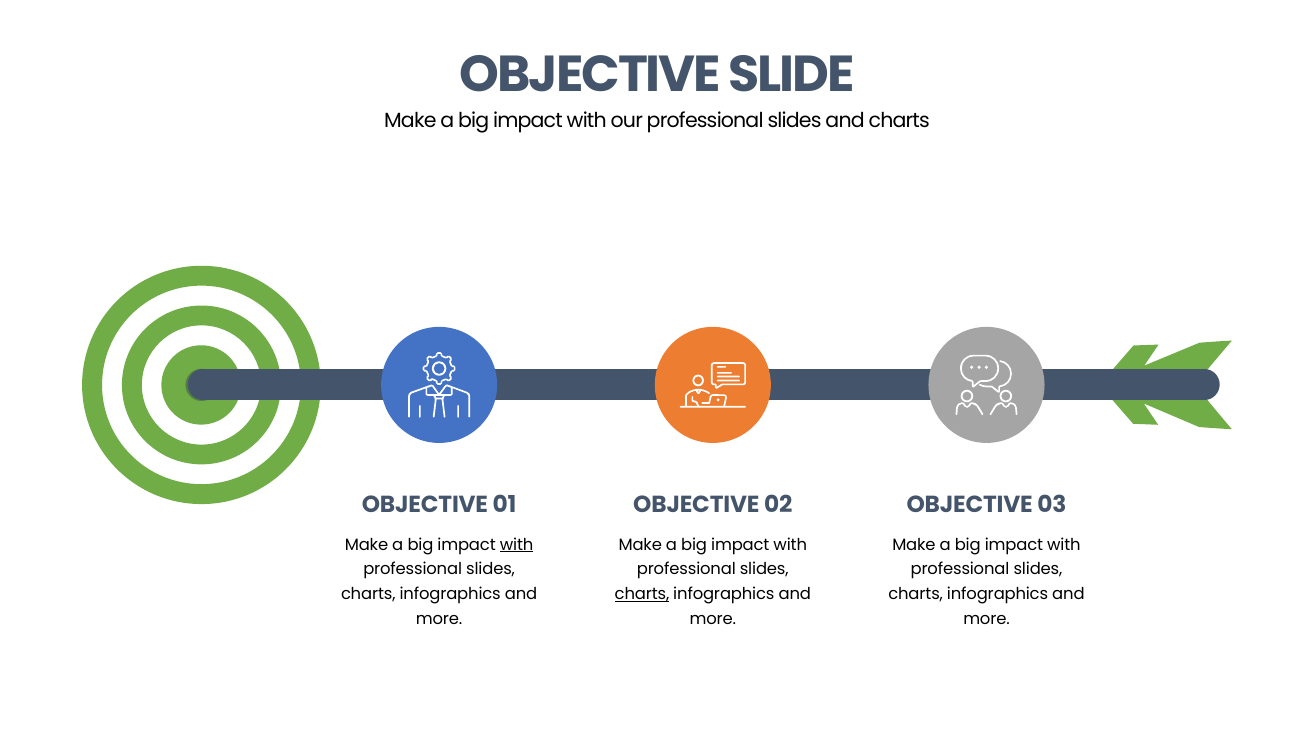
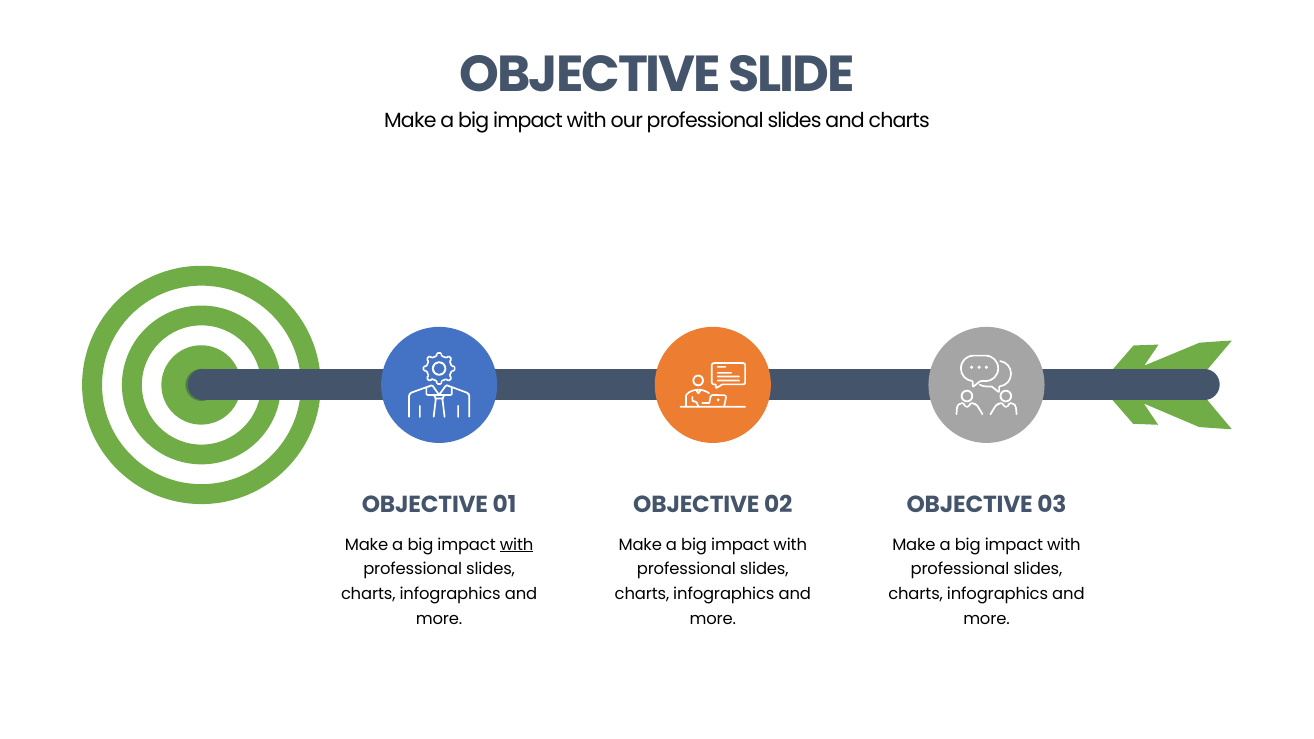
charts underline: present -> none (642, 594)
